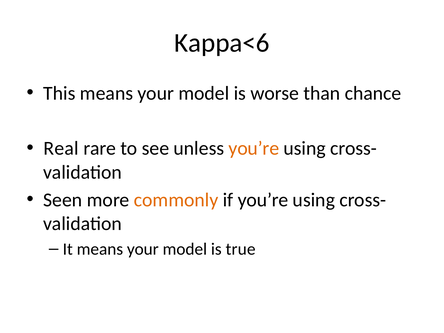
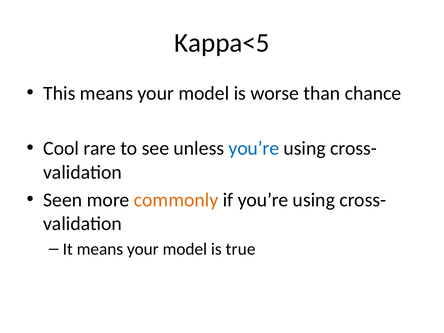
Kappa<6: Kappa<6 -> Kappa<5 (222, 43)
Real: Real -> Cool (61, 148)
you’re colour: orange -> blue (254, 148)
